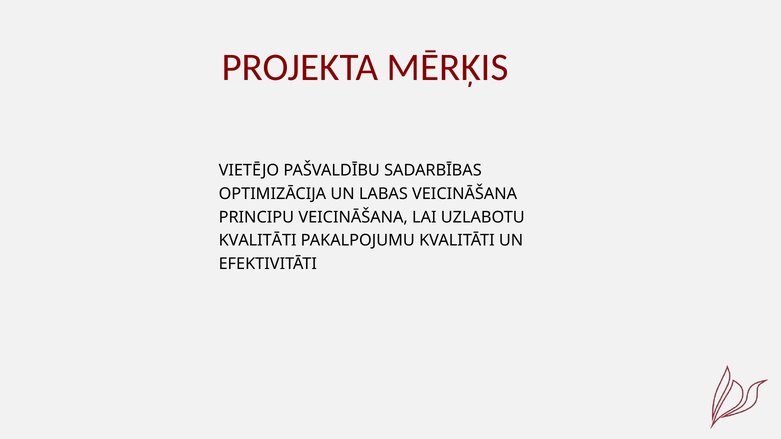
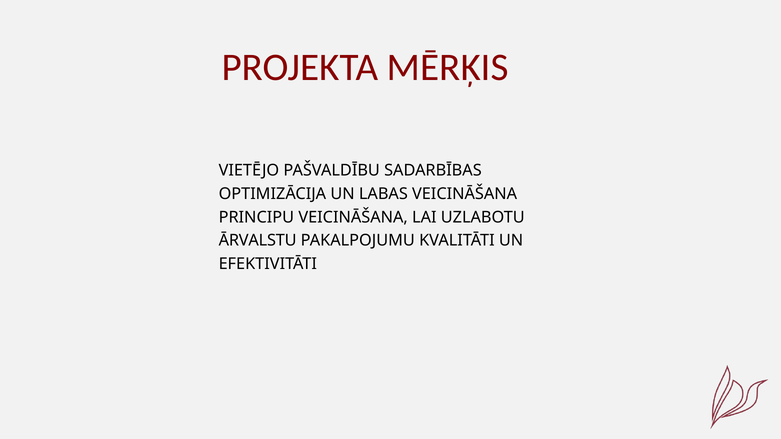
KVALITĀTI: KVALITĀTI -> ĀRVALSTU (258, 241)
